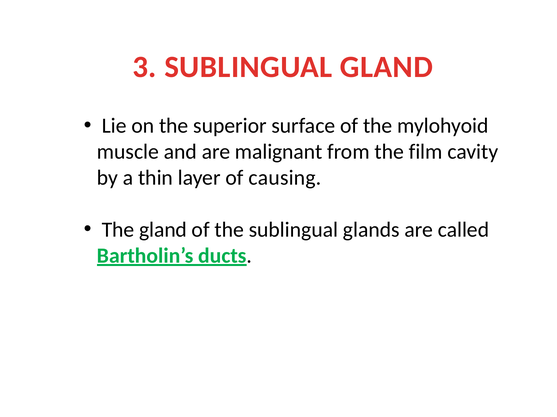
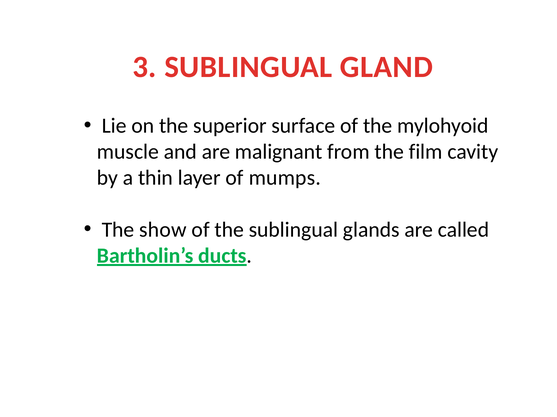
causing: causing -> mumps (285, 178)
The gland: gland -> show (163, 230)
